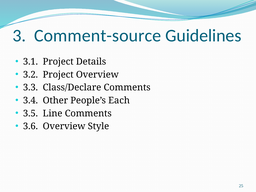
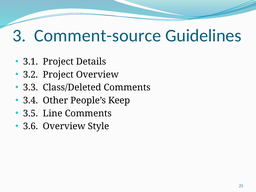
Class/Declare: Class/Declare -> Class/Deleted (72, 87)
Each: Each -> Keep (119, 100)
